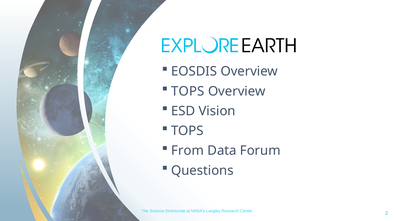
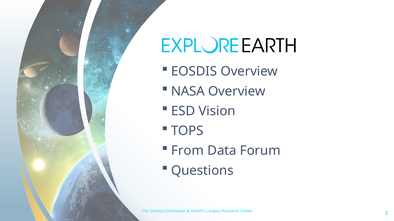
TOPS: TOPS -> NASA (188, 91)
